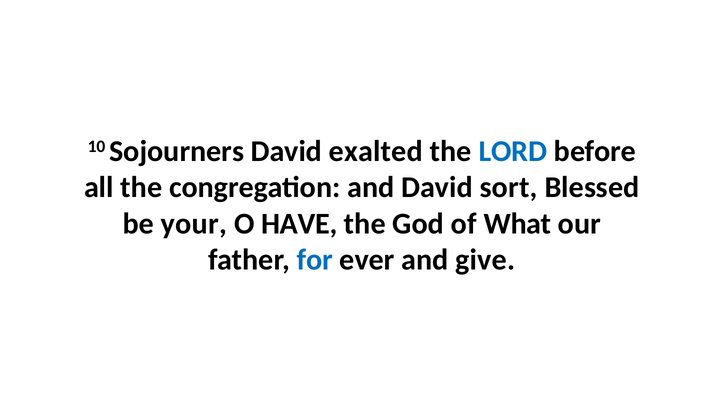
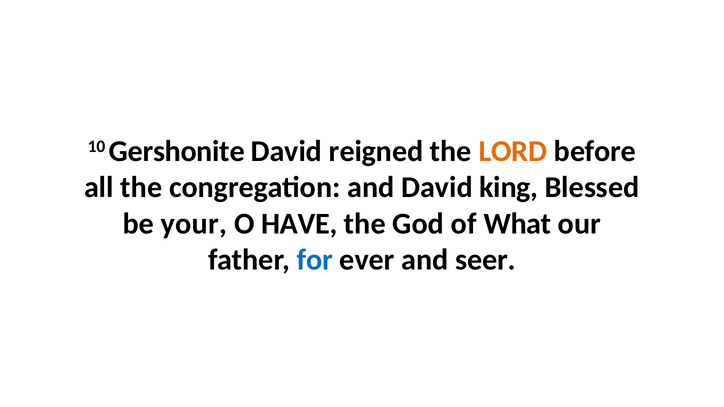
Sojourners: Sojourners -> Gershonite (177, 151)
exalted: exalted -> reigned (376, 151)
LORD colour: blue -> orange (513, 151)
sort: sort -> king (509, 188)
give: give -> seer (485, 260)
